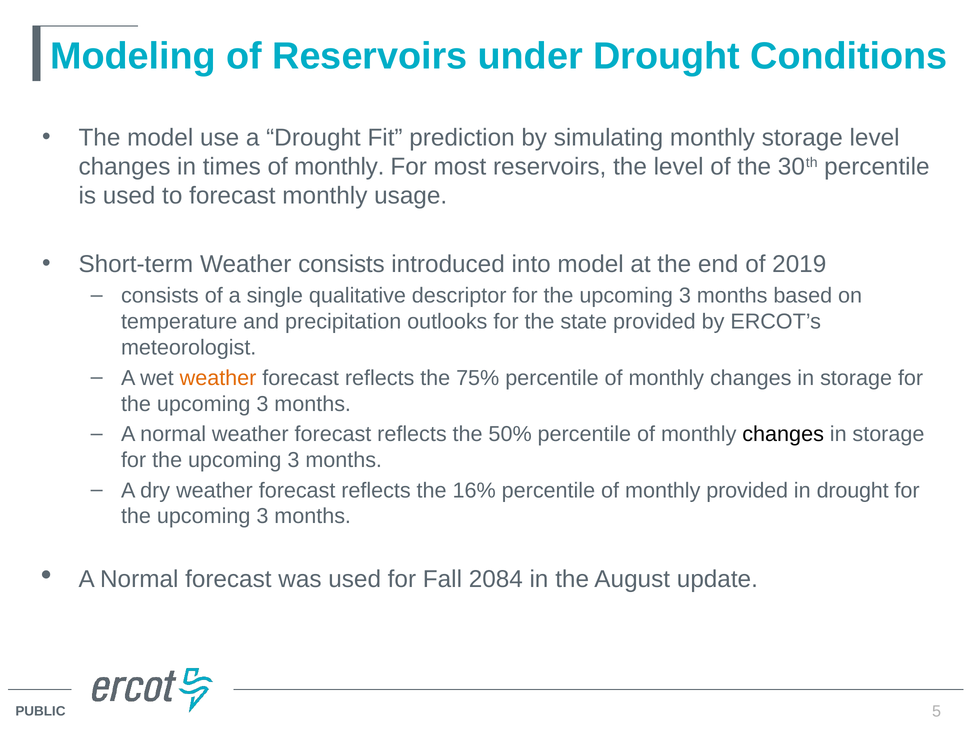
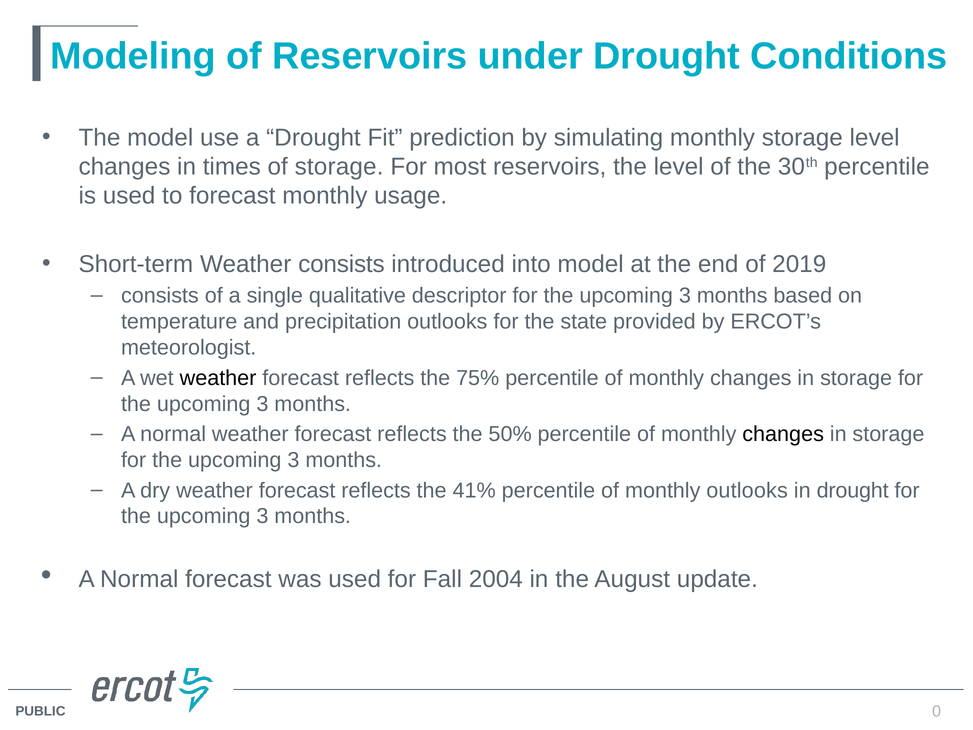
times of monthly: monthly -> storage (339, 167)
weather colour: orange -> black (218, 378)
16%: 16% -> 41% (474, 490)
monthly provided: provided -> outlooks (747, 490)
2084: 2084 -> 2004 (496, 579)
5: 5 -> 0 (937, 711)
